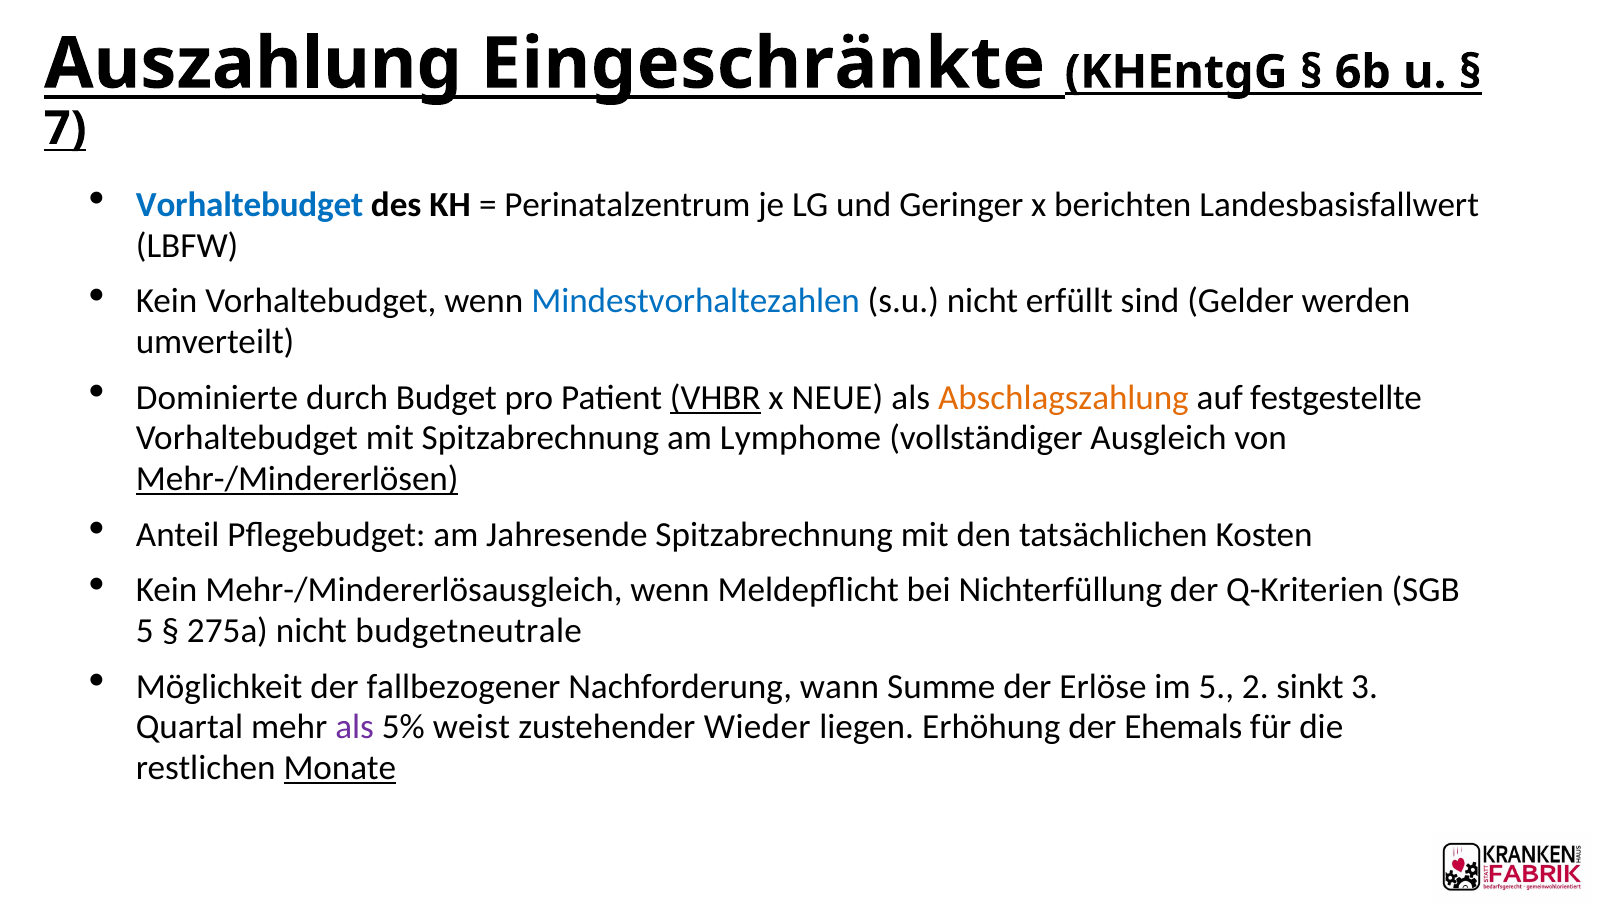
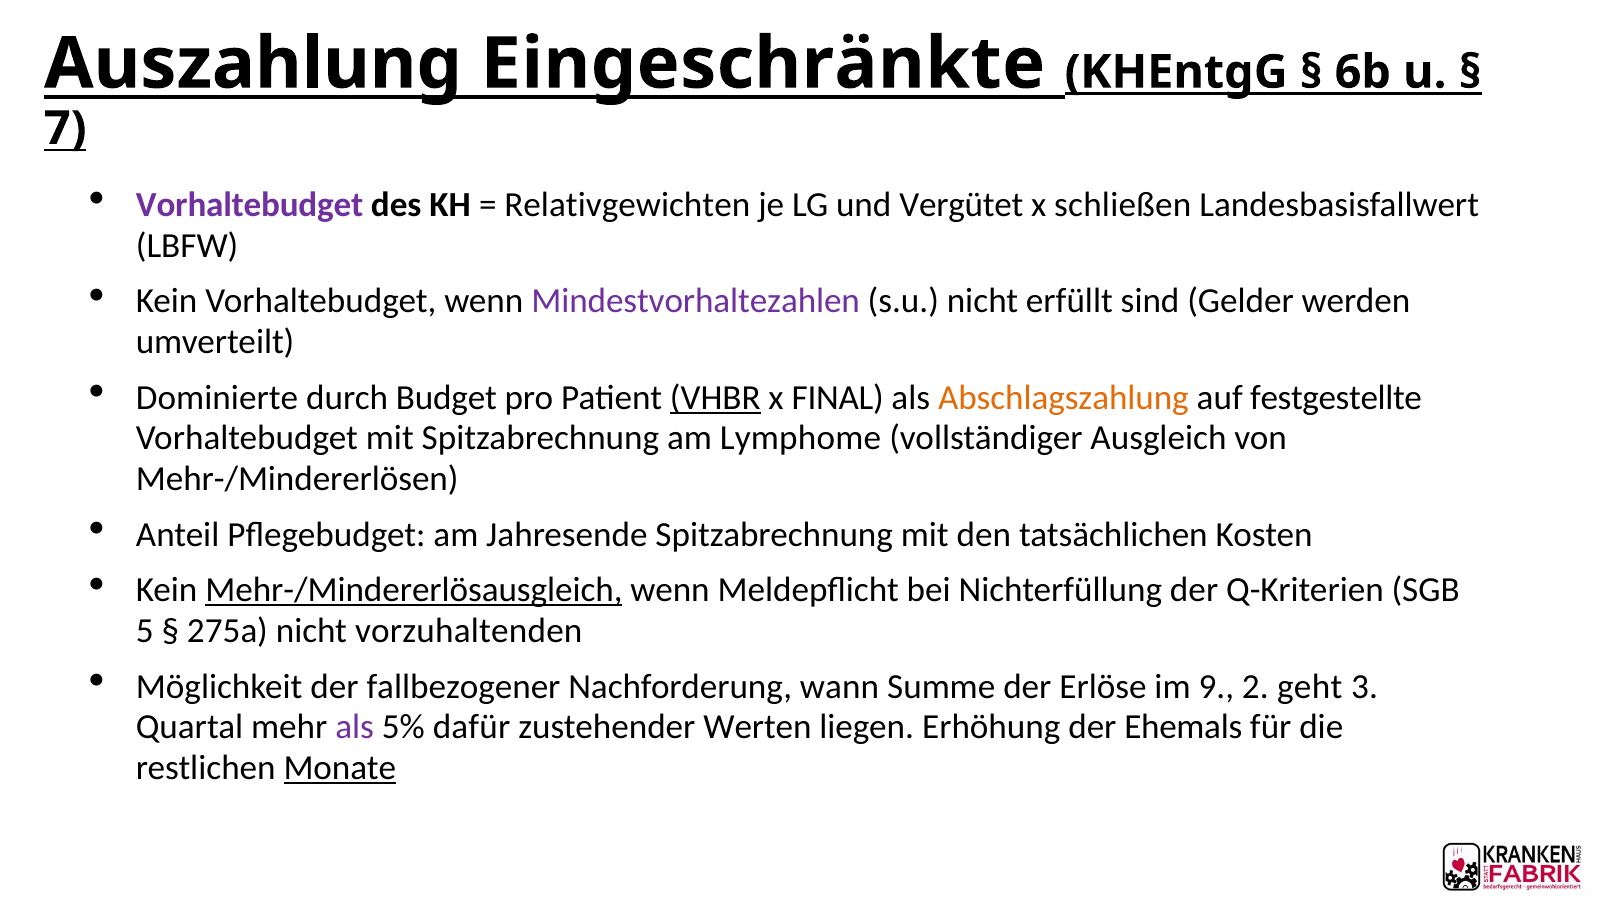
Vorhaltebudget colour: blue -> purple (250, 205)
Perinatalzentrum: Perinatalzentrum -> Relativgewichten (627, 205)
Geringer: Geringer -> Vergütet (961, 205)
berichten: berichten -> schließen (1123, 205)
Mindestvorhaltezahlen colour: blue -> purple (696, 301)
NEUE: NEUE -> FINAL (838, 398)
Mehr-/Mindererlösen underline: present -> none (297, 479)
Mehr-/Mindererlösausgleich underline: none -> present (414, 590)
budgetneutrale: budgetneutrale -> vorzuhaltenden (469, 631)
im 5: 5 -> 9 (1216, 686)
sinkt: sinkt -> geht (1310, 686)
weist: weist -> dafür (472, 727)
Wieder: Wieder -> Werten (757, 727)
